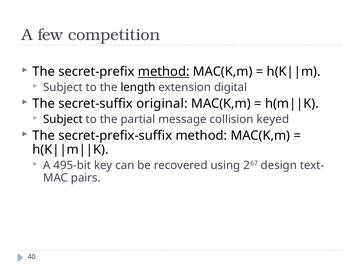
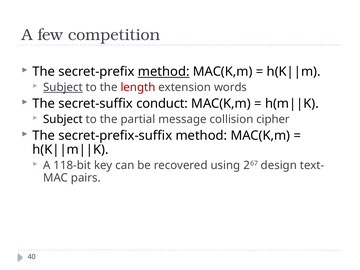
Subject underline: none -> present (63, 87)
length colour: black -> red (138, 87)
digital: digital -> words (231, 87)
original: original -> conduct (162, 104)
keyed: keyed -> cipher (273, 119)
495-bit: 495-bit -> 118-bit (72, 165)
